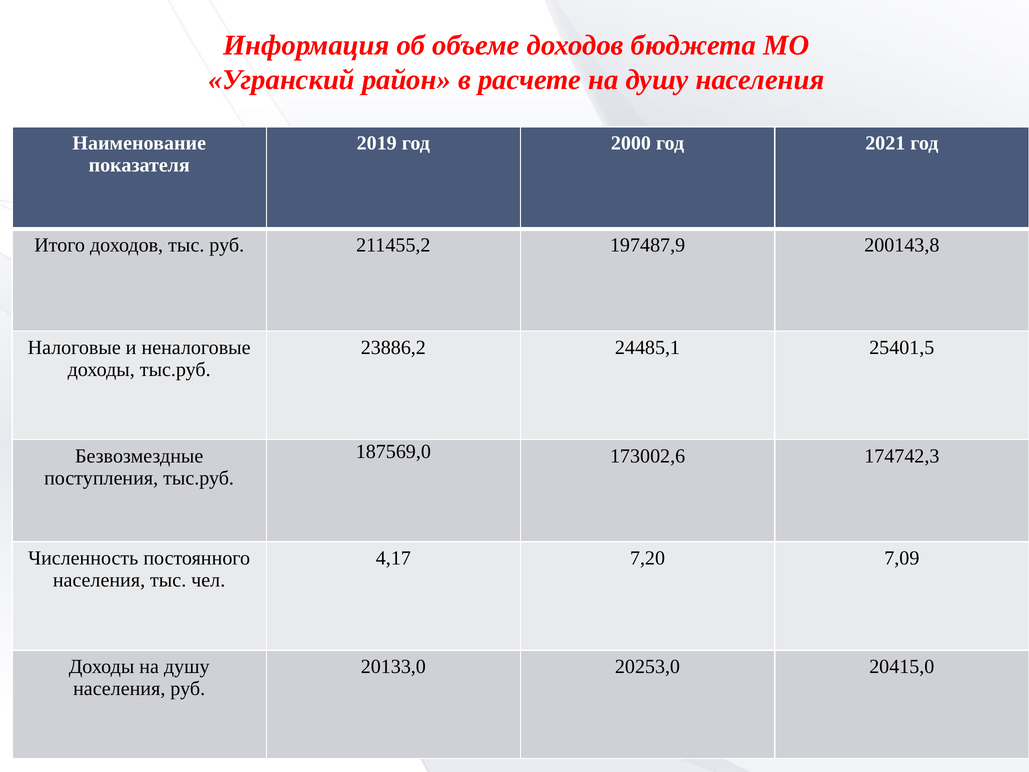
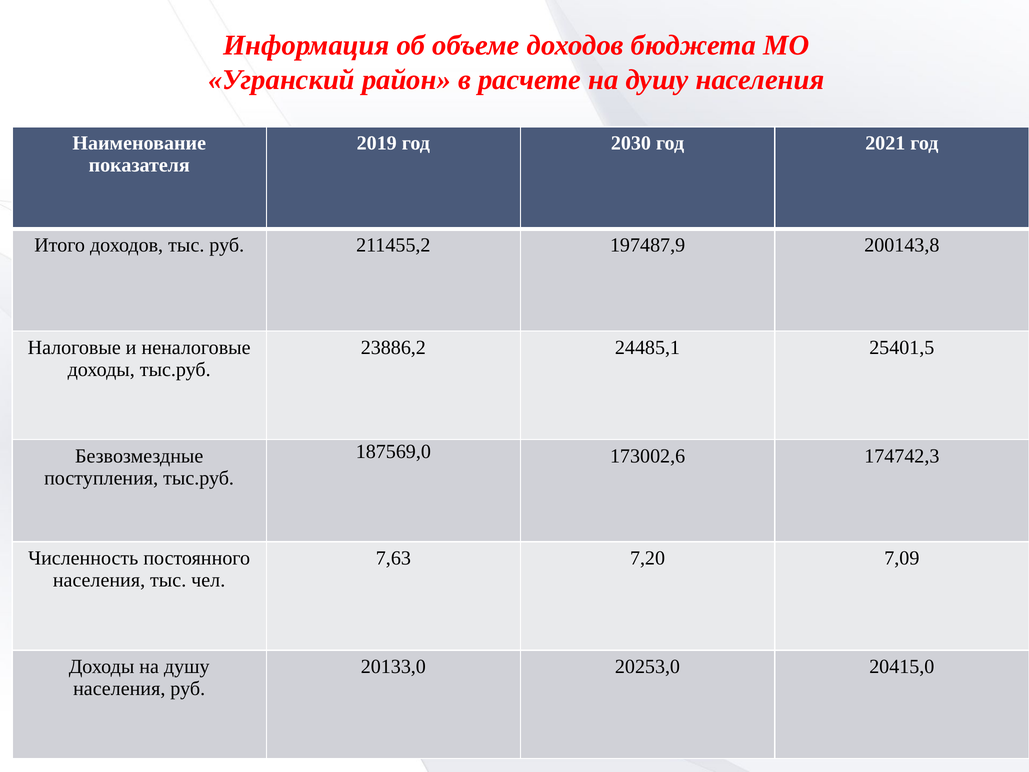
2000: 2000 -> 2030 (631, 143)
4,17: 4,17 -> 7,63 (393, 558)
